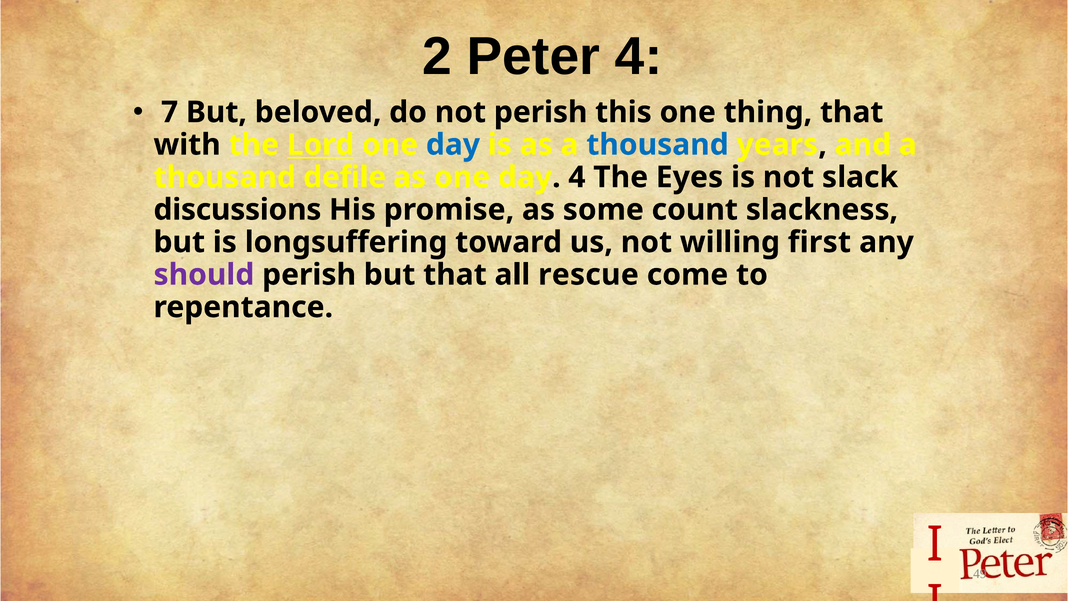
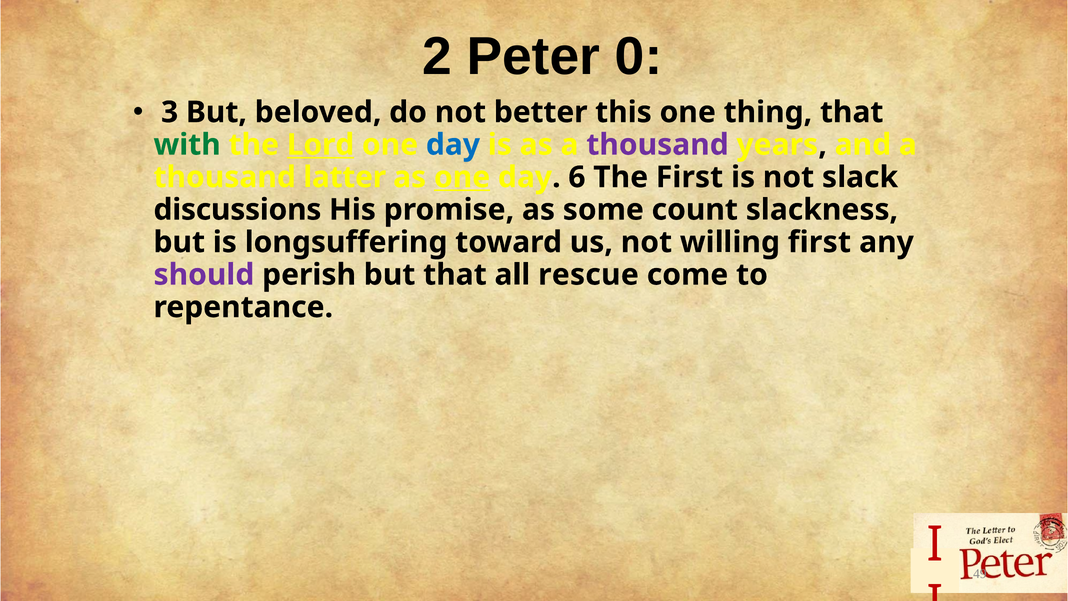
Peter 4: 4 -> 0 (639, 56)
7: 7 -> 3 (170, 112)
not perish: perish -> better (541, 112)
with colour: black -> green (187, 145)
thousand colour: blue -> purple (658, 145)
defile: defile -> latter (345, 177)
one underline: none -> present (462, 177)
day 4: 4 -> 6 (577, 177)
The Eyes: Eyes -> First (689, 177)
